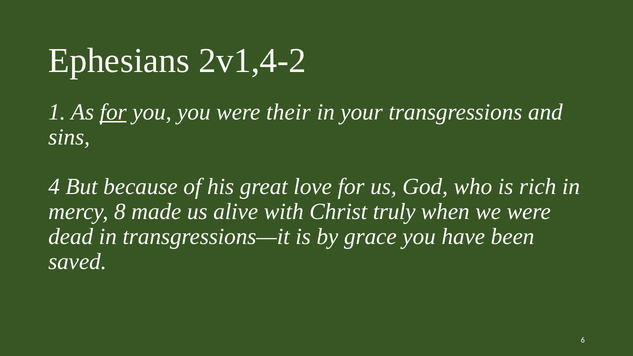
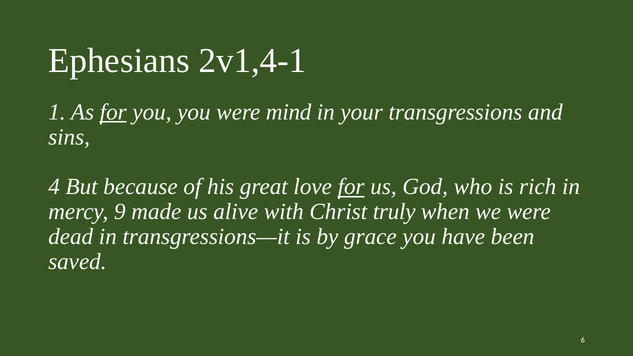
2v1,4-2: 2v1,4-2 -> 2v1,4-1 (253, 61)
their: their -> mind (289, 112)
for underline: none -> present (351, 187)
8: 8 -> 9 (120, 212)
